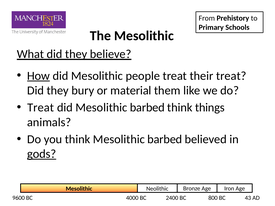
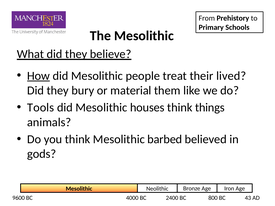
their treat: treat -> lived (231, 76)
Treat: Treat -> Tools (41, 108)
did Mesolithic barbed: barbed -> houses (147, 108)
gods underline: present -> none (42, 154)
